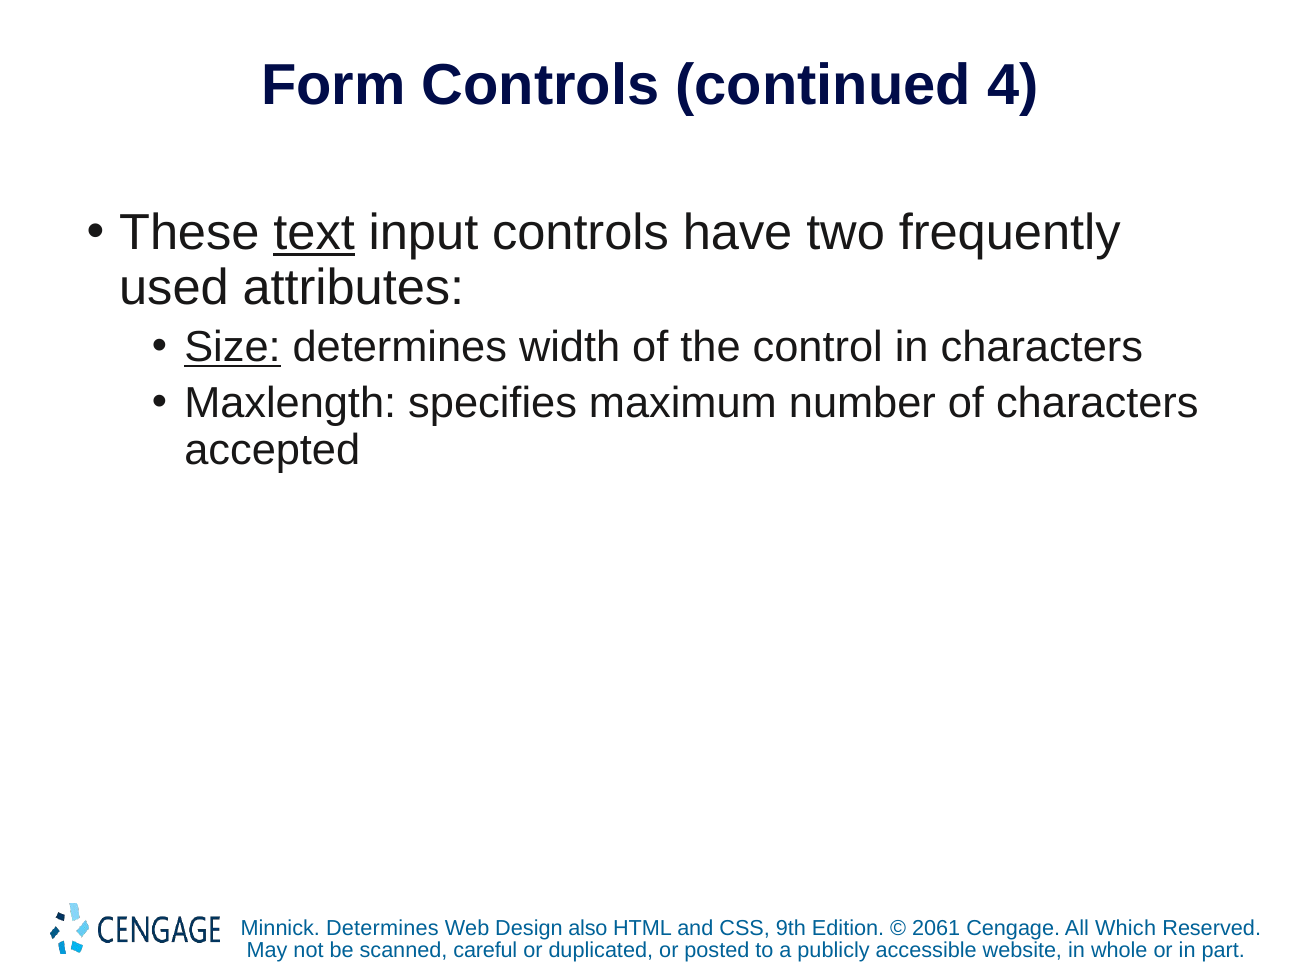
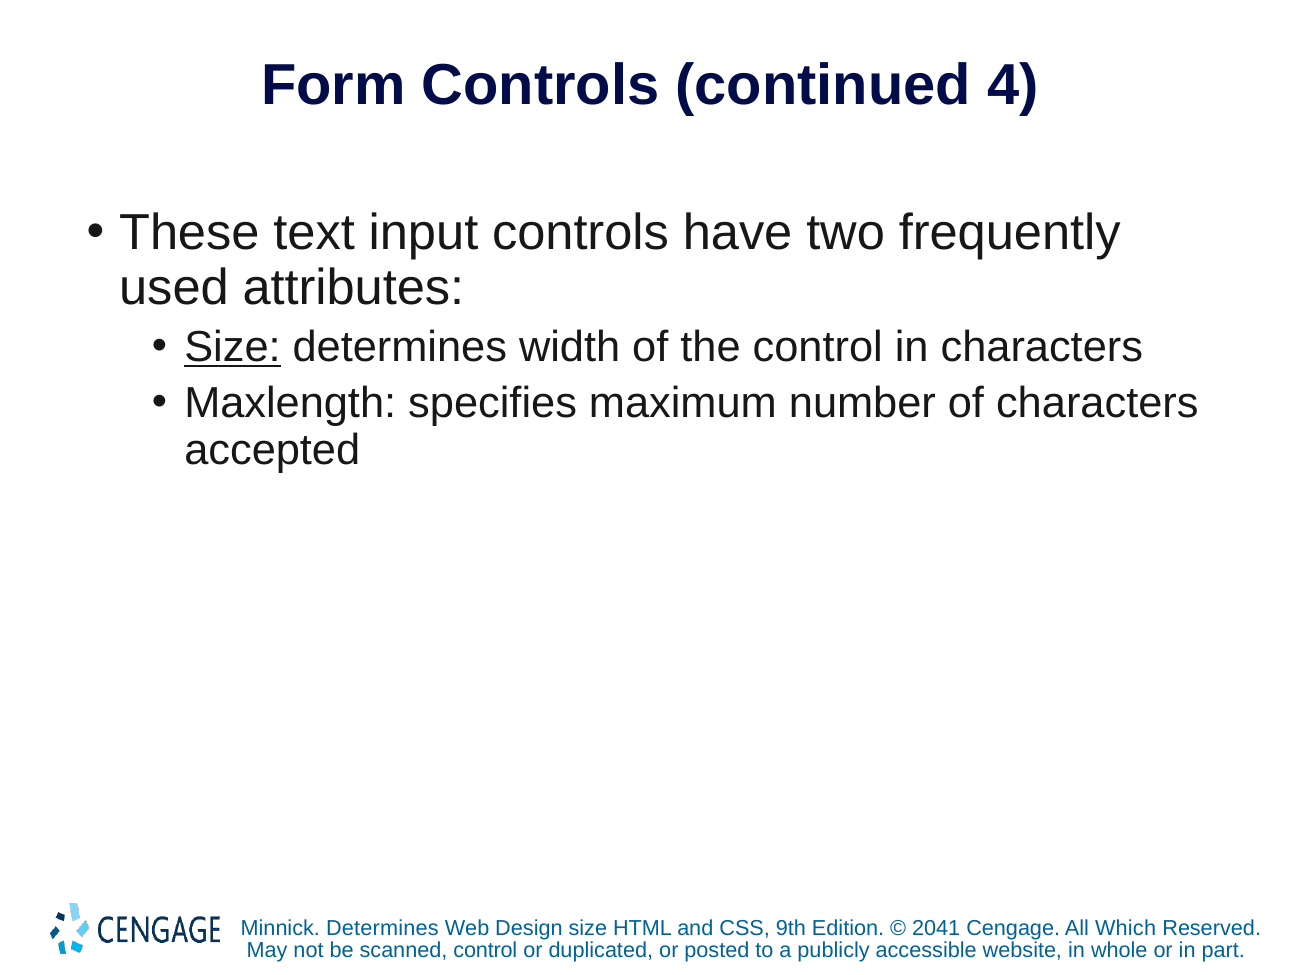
text underline: present -> none (314, 233)
Design also: also -> size (588, 930)
2061: 2061 -> 2041 (936, 930)
scanned careful: careful -> control (485, 951)
